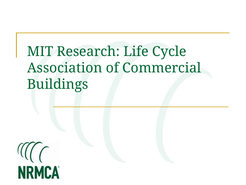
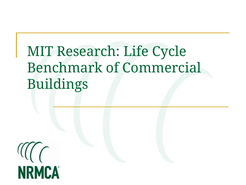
Association: Association -> Benchmark (65, 68)
